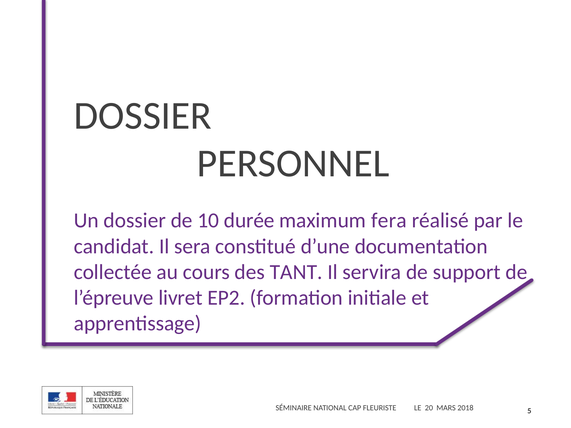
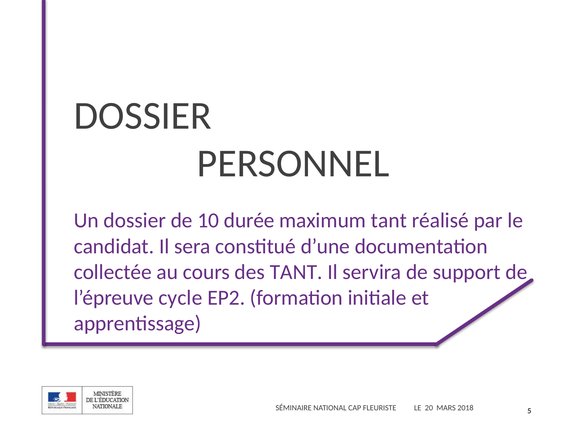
maximum fera: fera -> tant (389, 221)
livret: livret -> cycle (180, 298)
